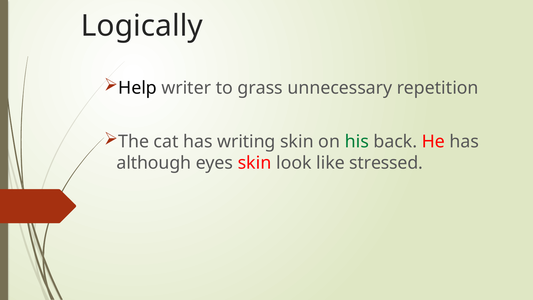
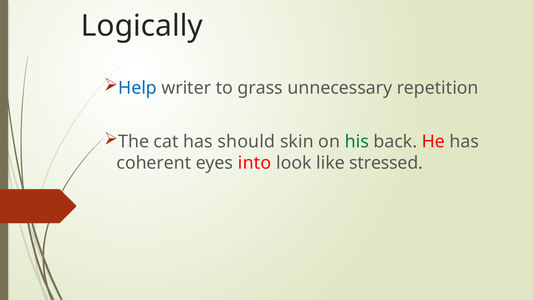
Help colour: black -> blue (138, 88)
writing: writing -> should (246, 142)
although: although -> coherent (154, 163)
eyes skin: skin -> into (255, 163)
